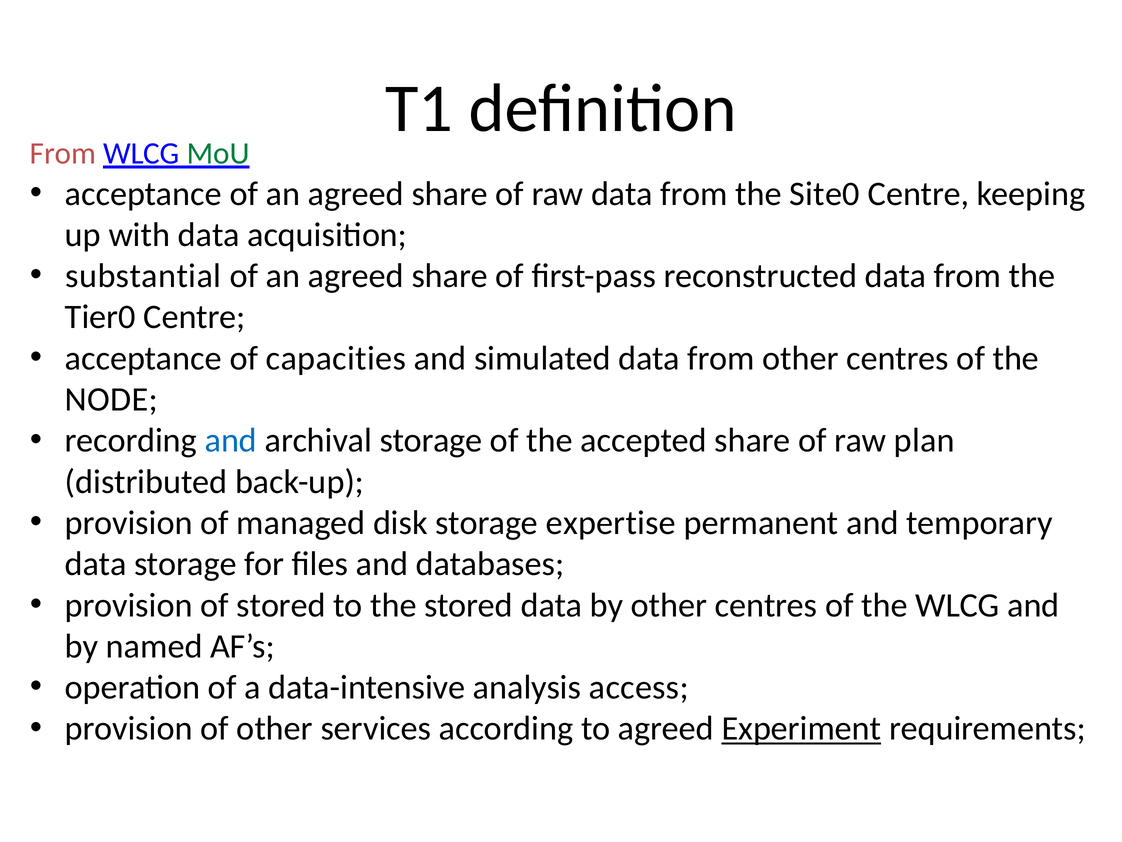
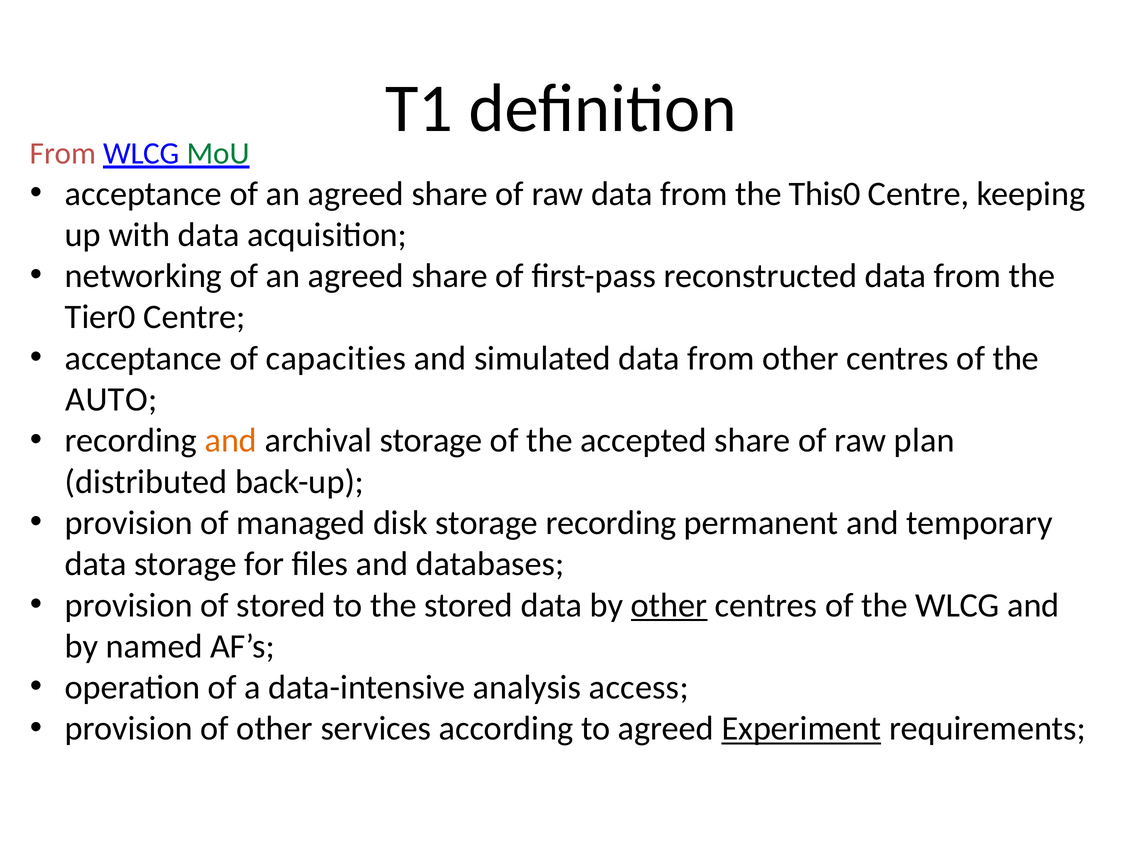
Site0: Site0 -> This0 (825, 194)
substantial: substantial -> networking (144, 276)
NODE: NODE -> AUTO (111, 399)
and colour: blue -> orange (231, 440)
storage expertise: expertise -> recording (611, 523)
other underline: none -> present (669, 605)
